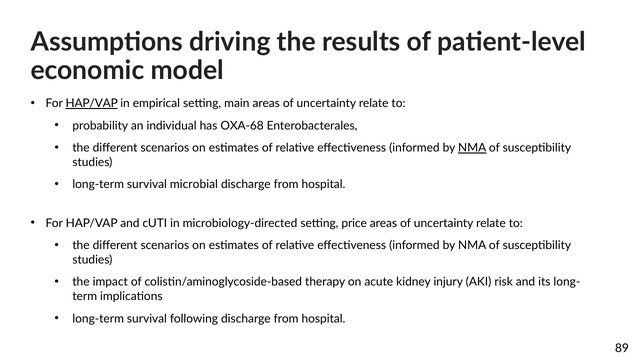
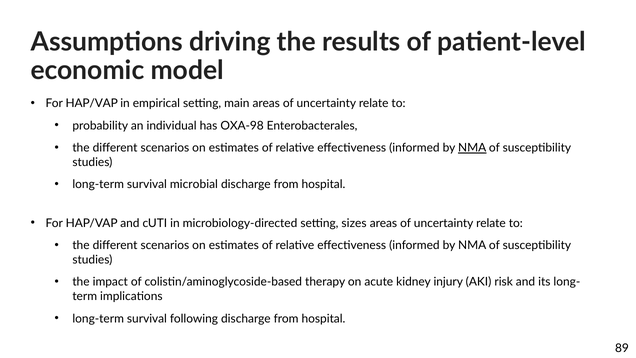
HAP/VAP underline: present -> none (92, 103)
OXA-68: OXA-68 -> OXA-98 (242, 126)
price: price -> sizes (354, 223)
